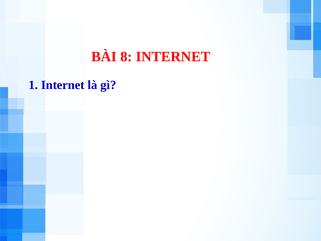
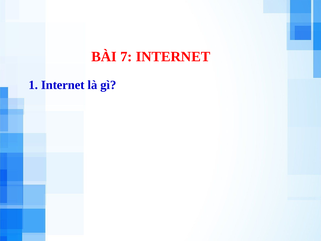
8: 8 -> 7 (126, 57)
